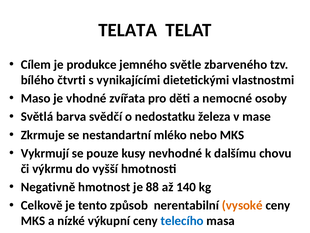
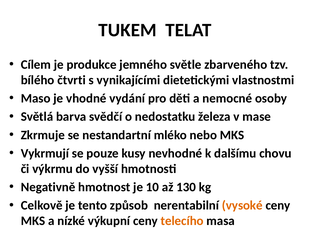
TELATA: TELATA -> TUKEM (128, 30)
zvířata: zvířata -> vydání (127, 98)
88: 88 -> 10 (152, 187)
140: 140 -> 130 (186, 187)
telecího colour: blue -> orange (182, 221)
